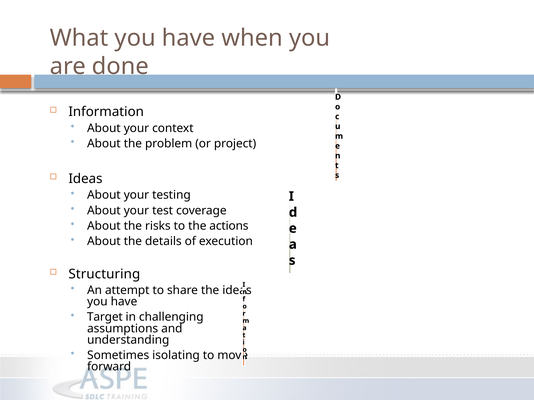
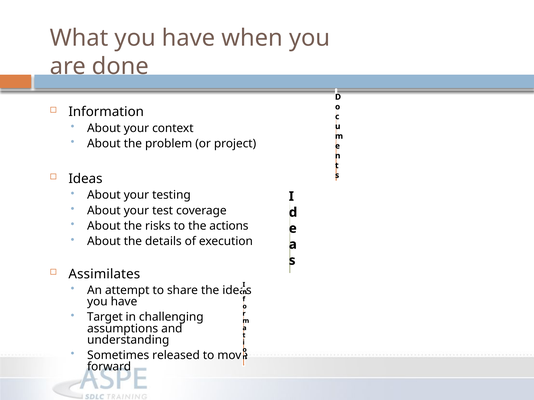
Structuring: Structuring -> Assimilates (104, 274)
isolating: isolating -> released (176, 356)
